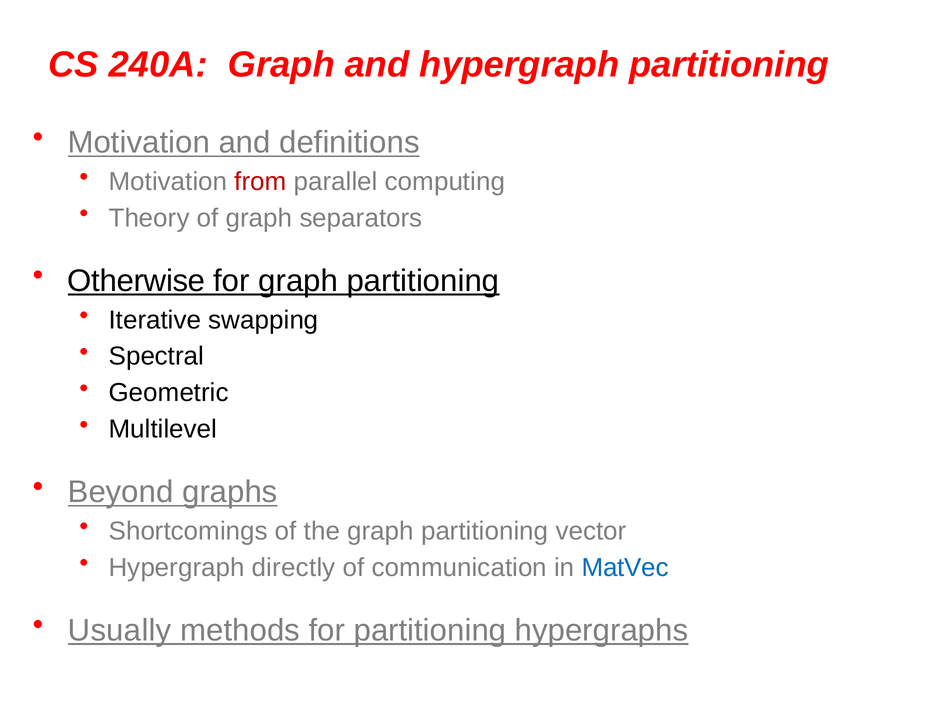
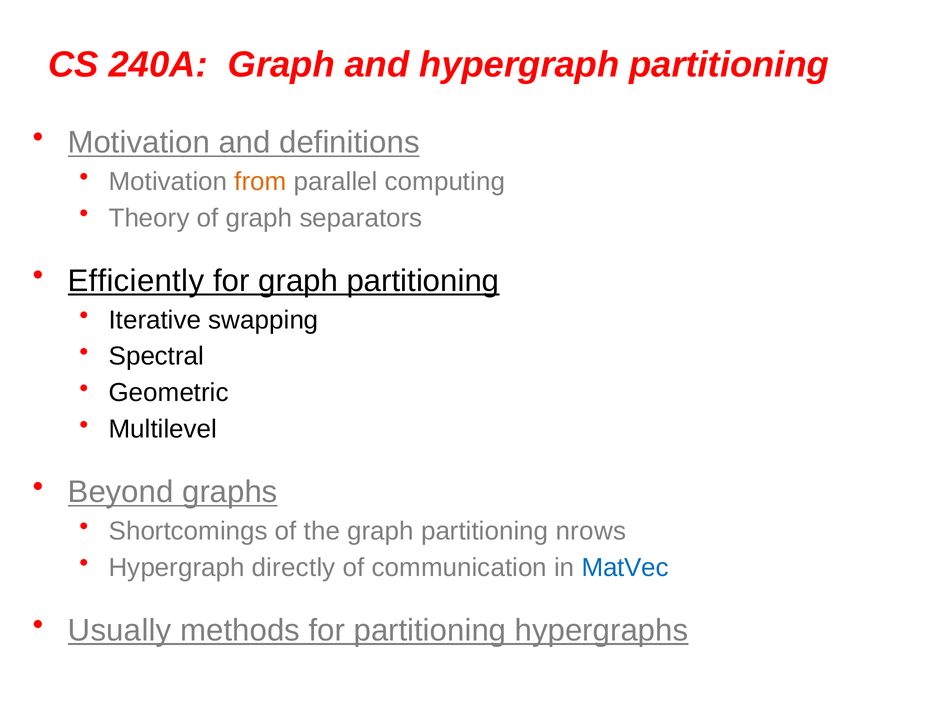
from colour: red -> orange (260, 182)
Otherwise: Otherwise -> Efficiently (136, 281)
vector: vector -> nrows (591, 531)
